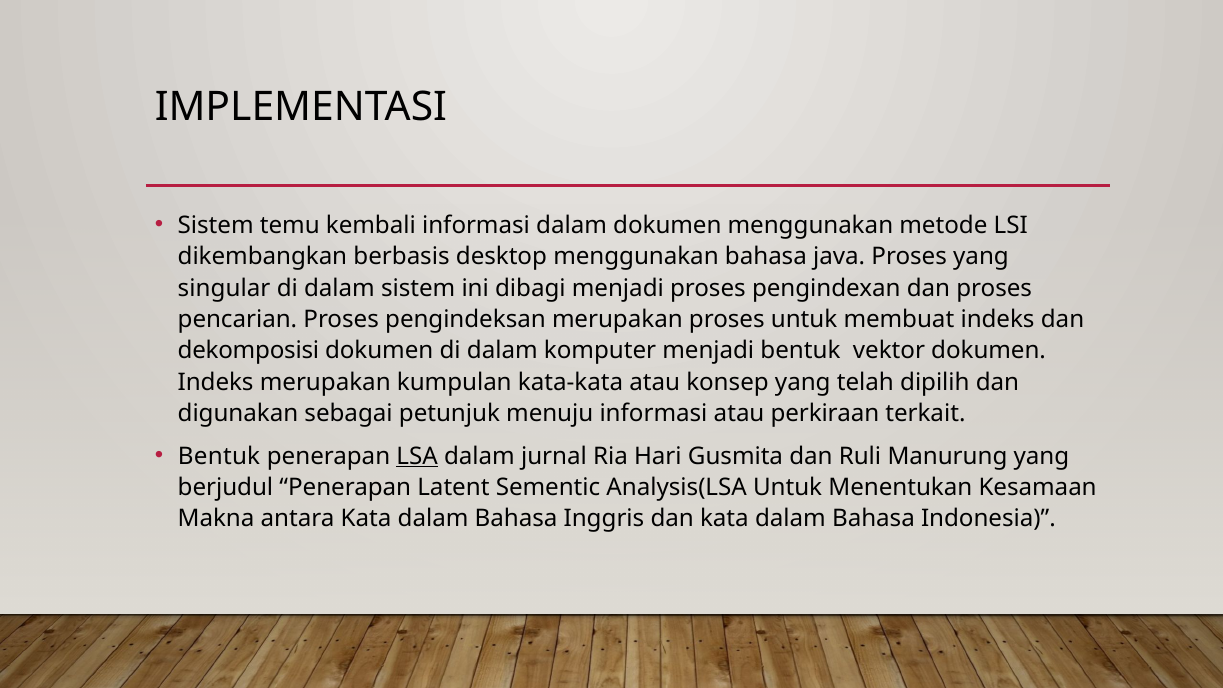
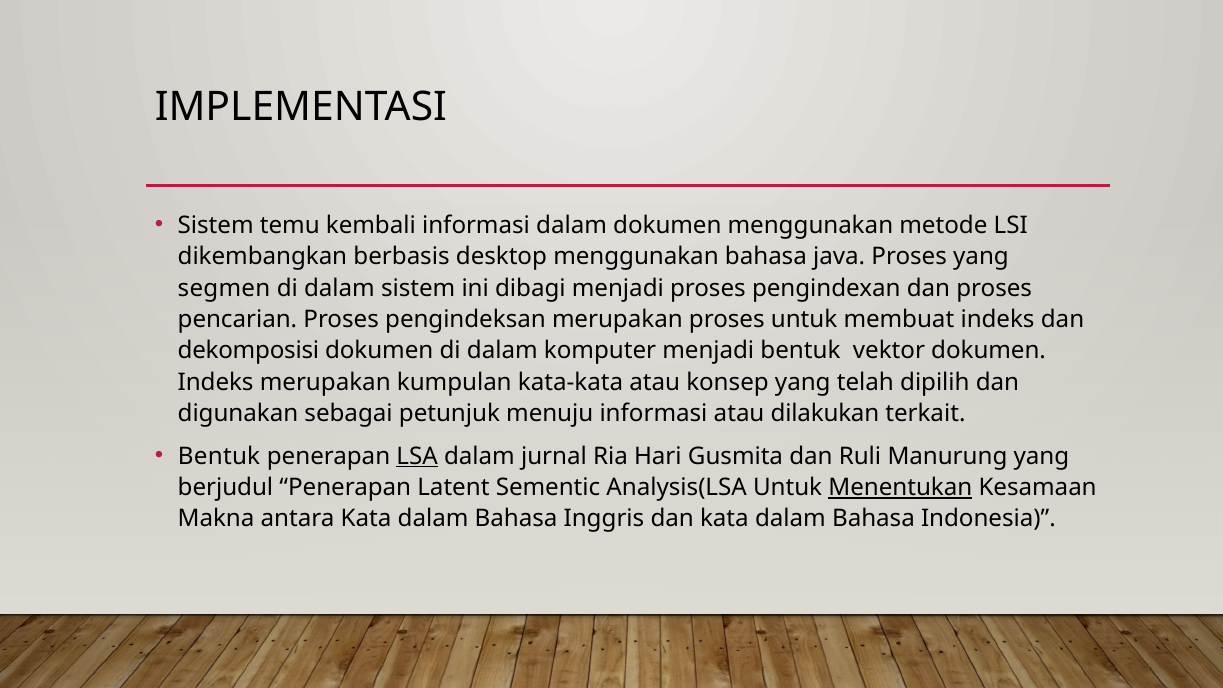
singular: singular -> segmen (224, 288)
perkiraan: perkiraan -> dilakukan (825, 413)
Menentukan underline: none -> present (900, 488)
